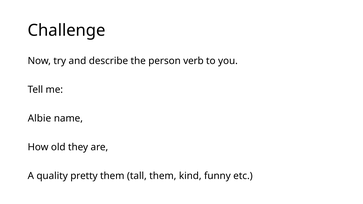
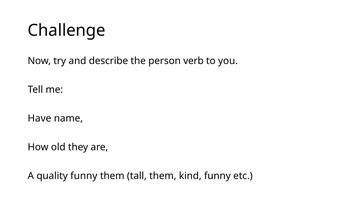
Albie: Albie -> Have (39, 119)
quality pretty: pretty -> funny (84, 176)
